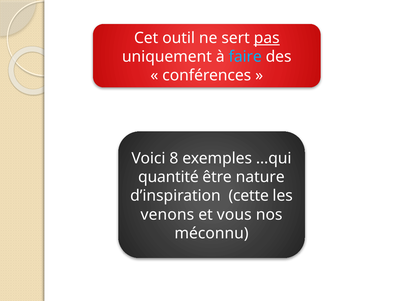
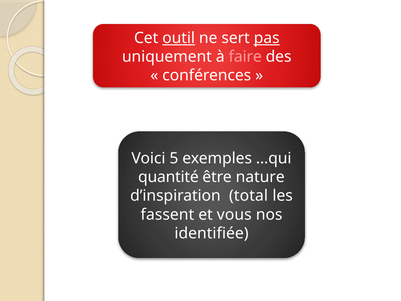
outil underline: none -> present (179, 38)
faire colour: light blue -> pink (245, 57)
8: 8 -> 5 (174, 158)
cette: cette -> total (249, 196)
venons: venons -> fassent (167, 214)
méconnu: méconnu -> identifiée (211, 233)
